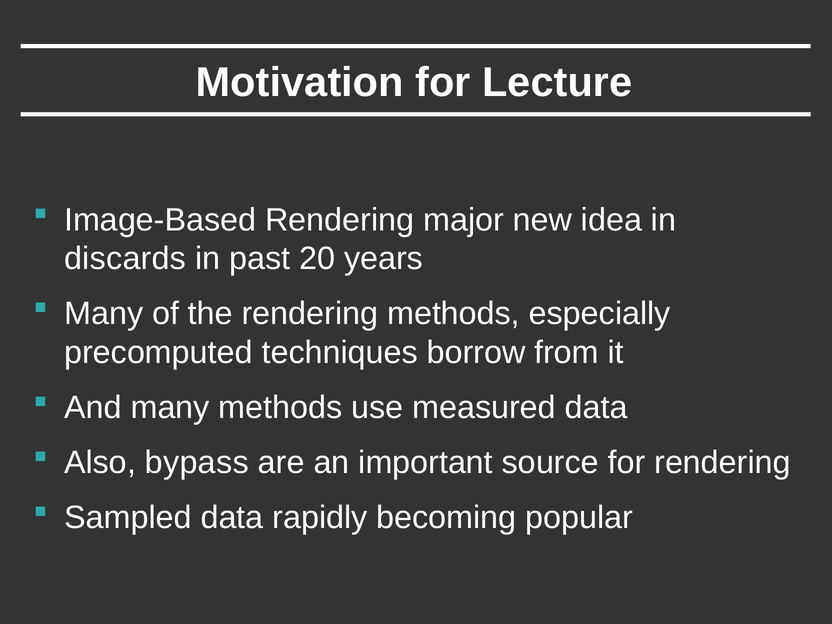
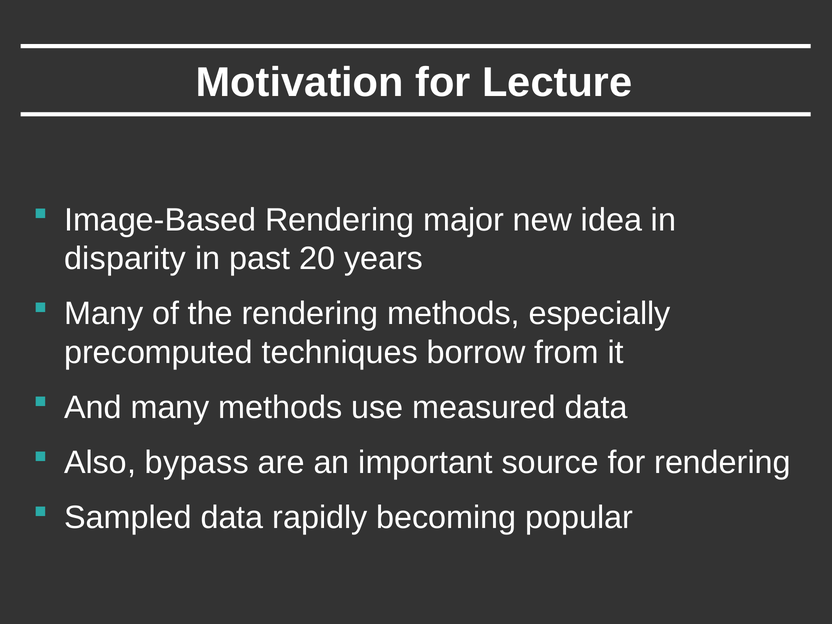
discards: discards -> disparity (125, 259)
